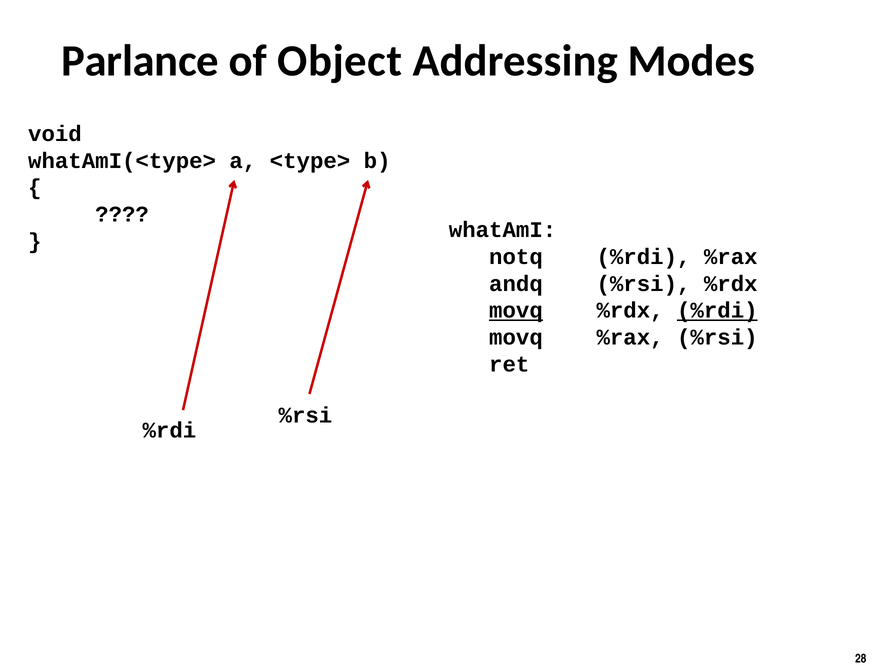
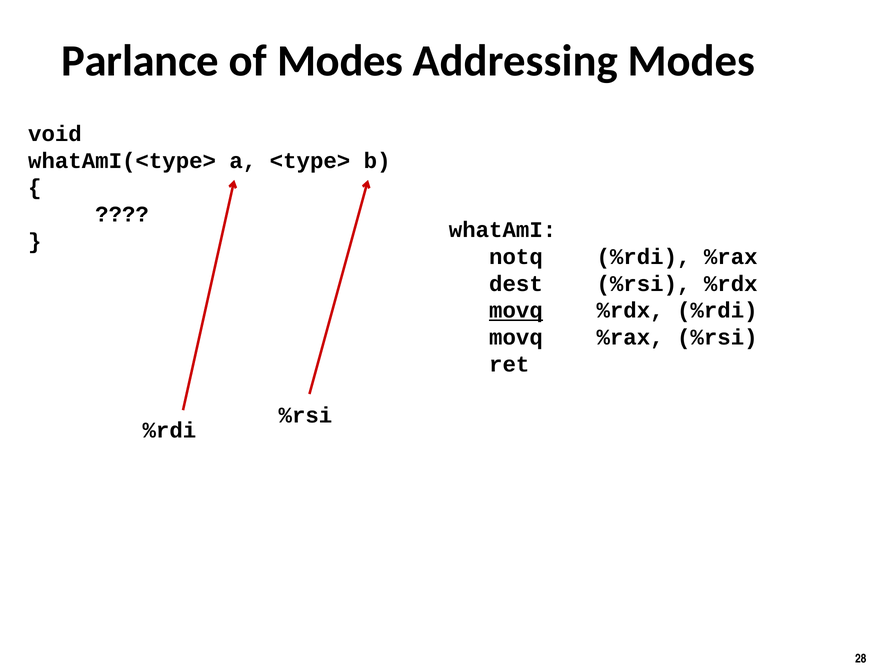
of Object: Object -> Modes (340, 61)
andq: andq -> dest (516, 284)
%rdi underline: present -> none (717, 311)
